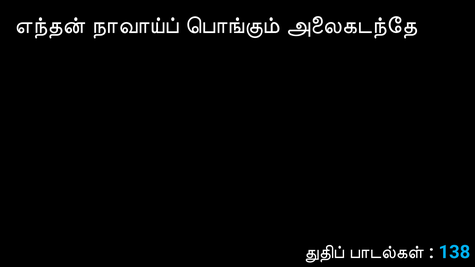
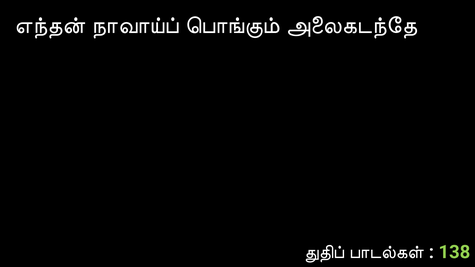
138 colour: light blue -> light green (454, 252)
